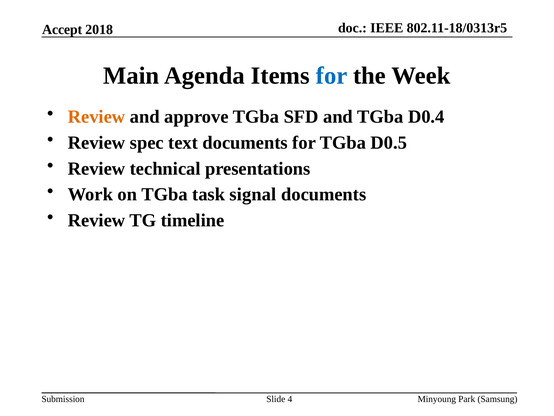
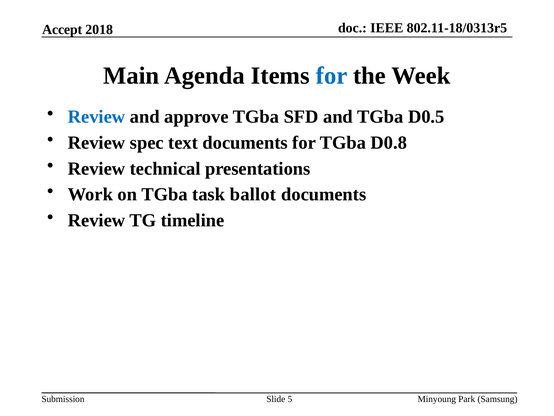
Review colour: orange -> blue (97, 117)
D0.4: D0.4 -> D0.5 (426, 117)
D0.5: D0.5 -> D0.8 (389, 143)
signal: signal -> ballot (253, 194)
4: 4 -> 5 (290, 398)
